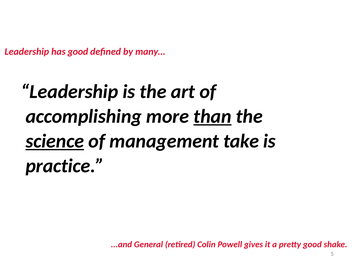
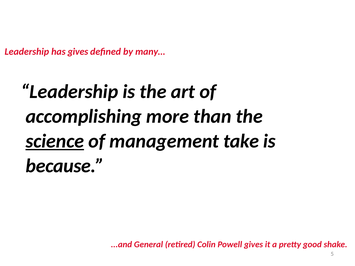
has good: good -> gives (78, 52)
than underline: present -> none (212, 116)
practice: practice -> because (65, 166)
